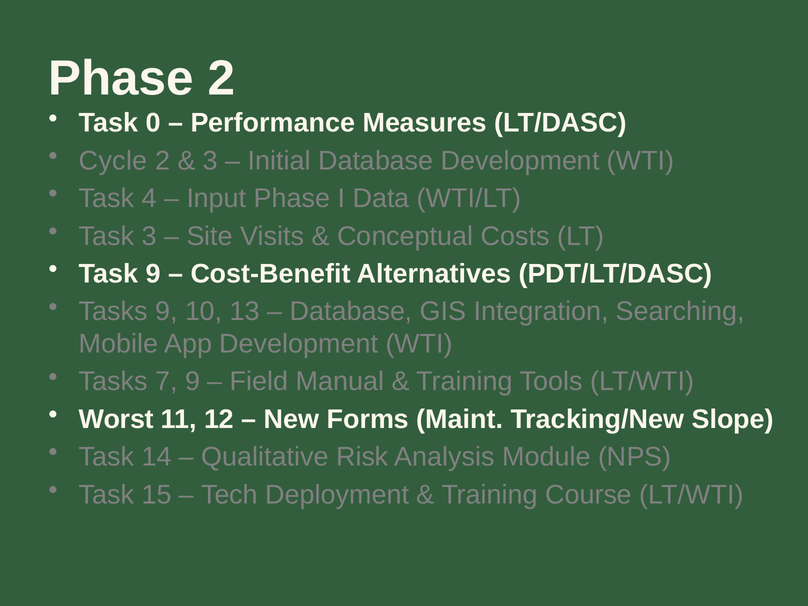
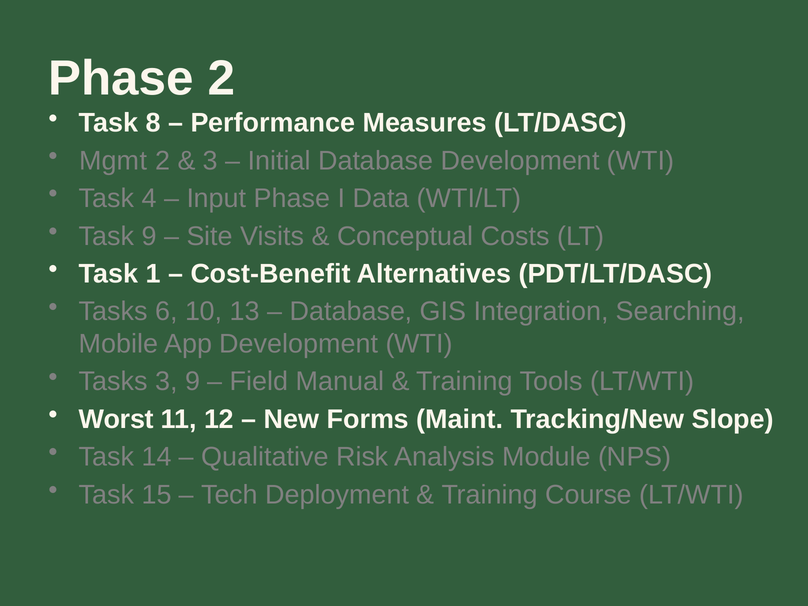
0: 0 -> 8 (153, 123)
Cycle: Cycle -> Mgmt (113, 161)
Task 3: 3 -> 9 (149, 236)
Task 9: 9 -> 1 (153, 274)
Tasks 9: 9 -> 6 (166, 312)
Tasks 7: 7 -> 3 (166, 382)
